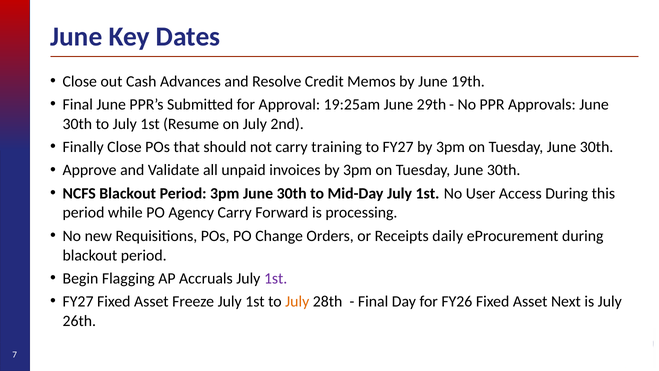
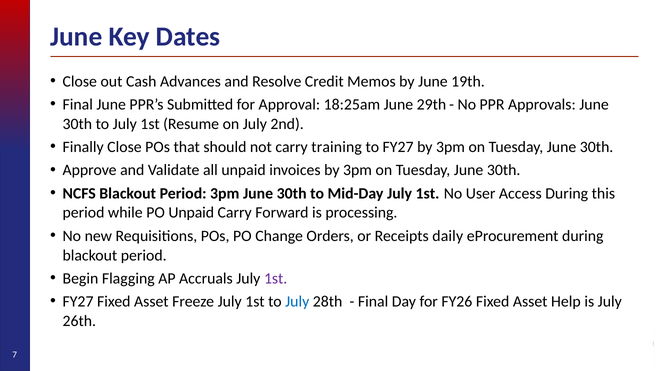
19:25am: 19:25am -> 18:25am (352, 104)
PO Agency: Agency -> Unpaid (191, 213)
July colour: orange -> blue (297, 301)
Next: Next -> Help (566, 301)
